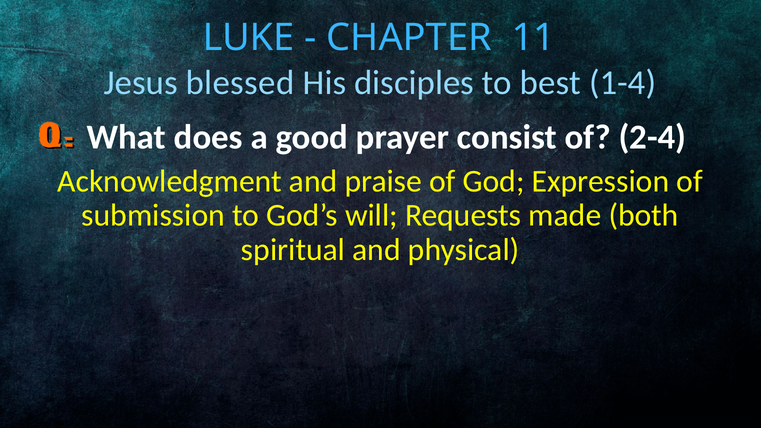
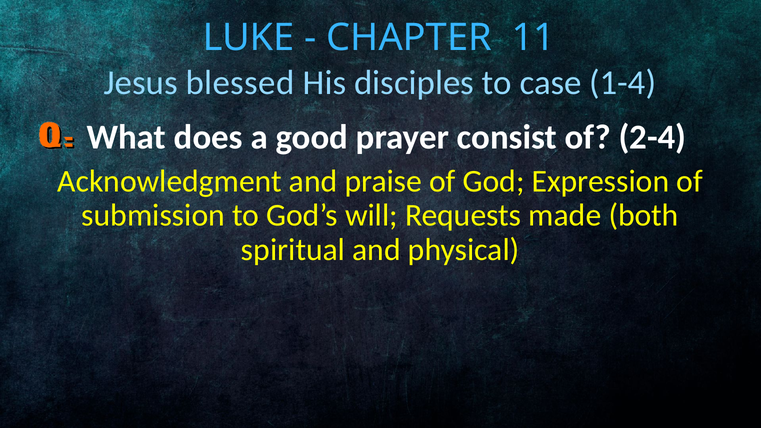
best: best -> case (550, 83)
